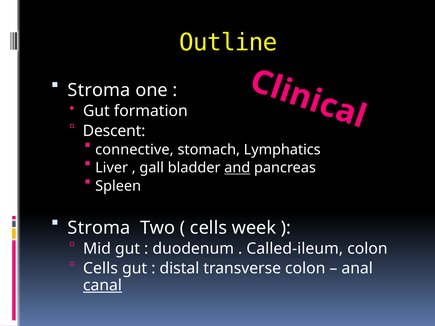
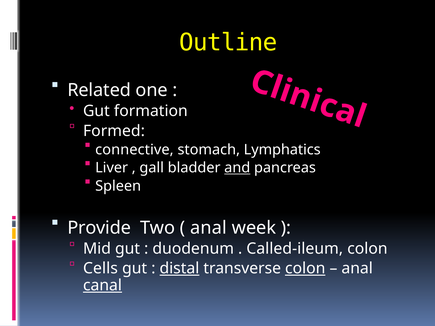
Stroma: Stroma -> Related (99, 90)
Descent: Descent -> Formed (114, 131)
Stroma: Stroma -> Provide (99, 228)
cells: cells -> anal (208, 228)
distal underline: none -> present (179, 269)
colon underline: none -> present (305, 269)
